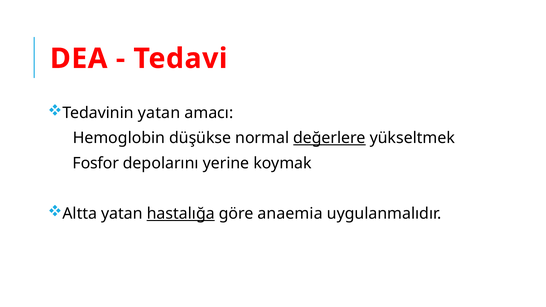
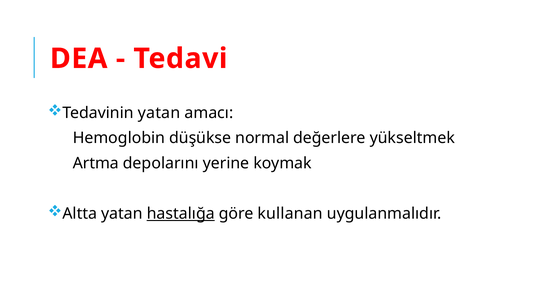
değerlere underline: present -> none (329, 138)
Fosfor: Fosfor -> Artma (96, 163)
anaemia: anaemia -> kullanan (290, 214)
